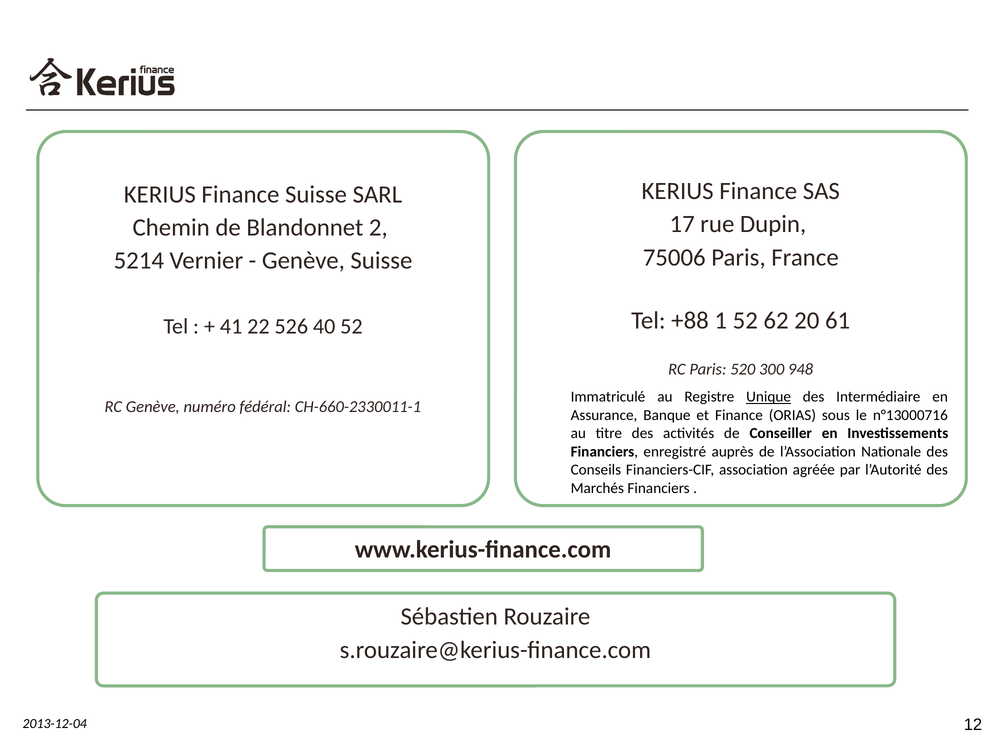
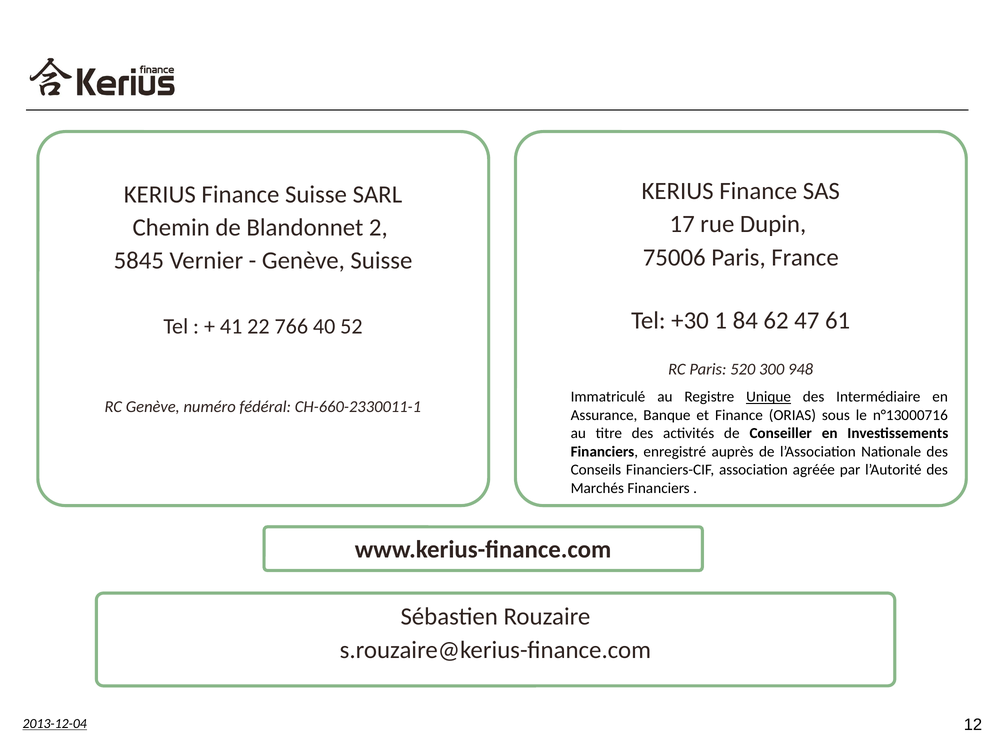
5214: 5214 -> 5845 (139, 261)
+88: +88 -> +30 (690, 320)
1 52: 52 -> 84 (745, 320)
20: 20 -> 47 (807, 320)
526: 526 -> 766 (291, 326)
2013-12-04 underline: none -> present (55, 724)
